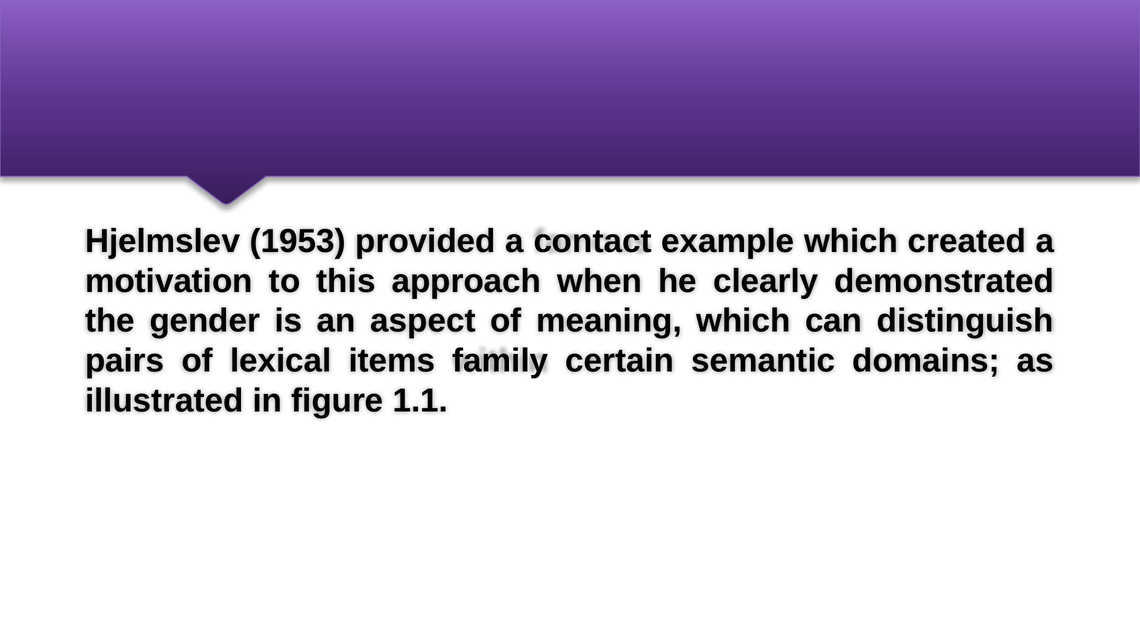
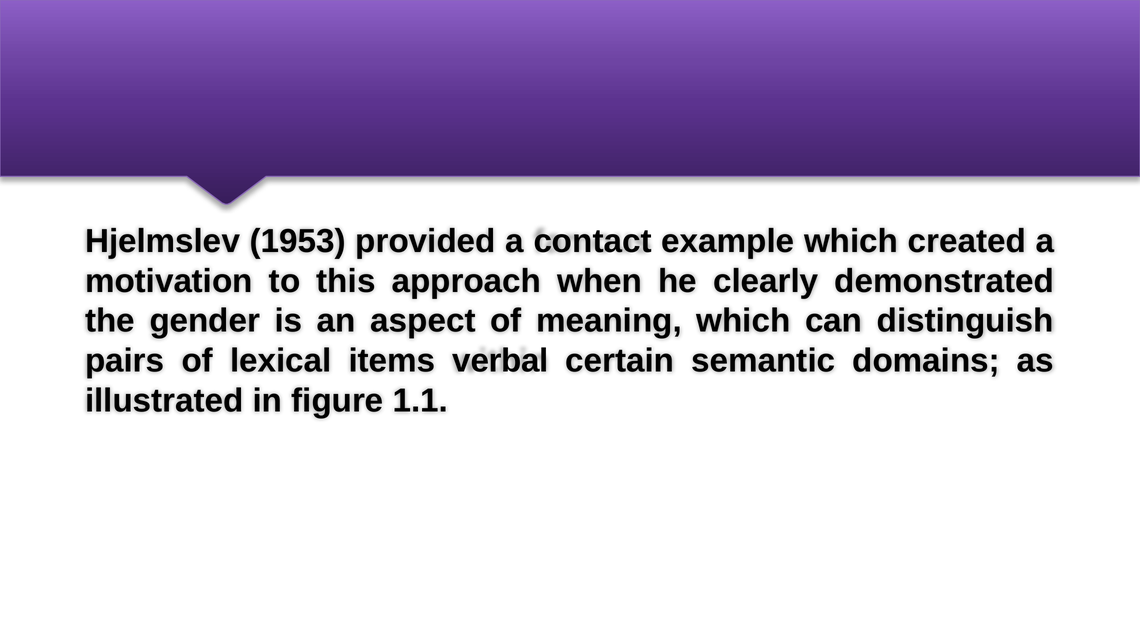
family: family -> verbal (500, 361)
